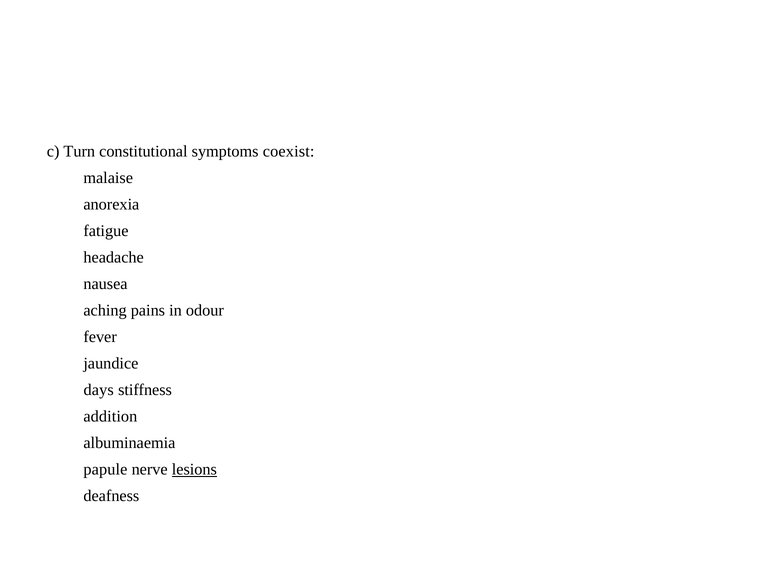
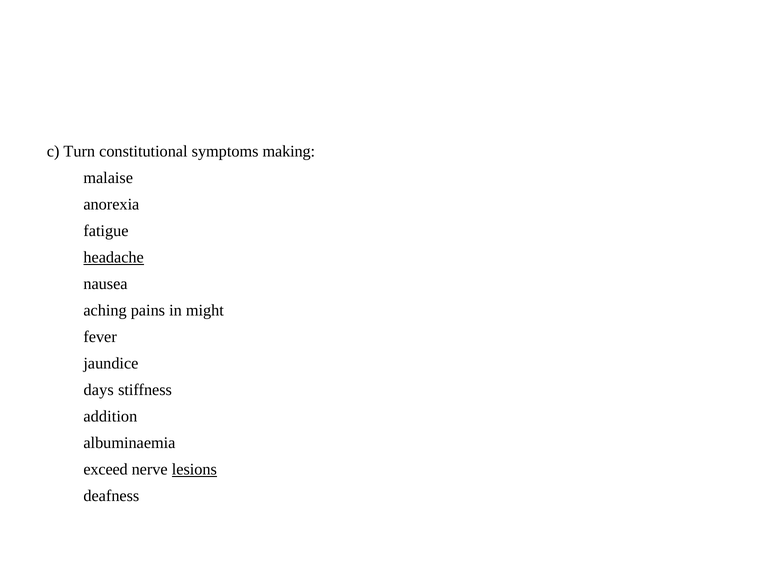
coexist: coexist -> making (289, 151)
headache underline: none -> present (114, 257)
odour: odour -> might (205, 310)
papule: papule -> exceed (106, 469)
